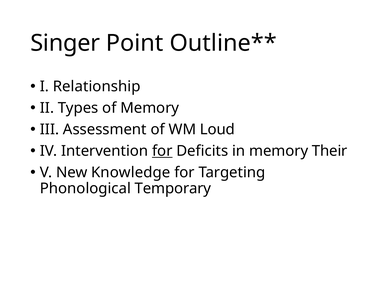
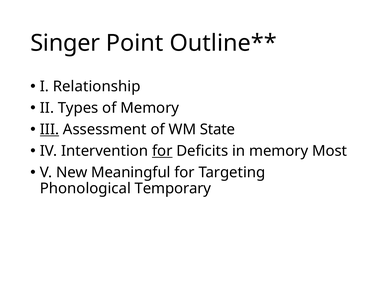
III underline: none -> present (50, 130)
Loud: Loud -> State (217, 130)
Their: Their -> Most (330, 151)
Knowledge: Knowledge -> Meaningful (131, 173)
